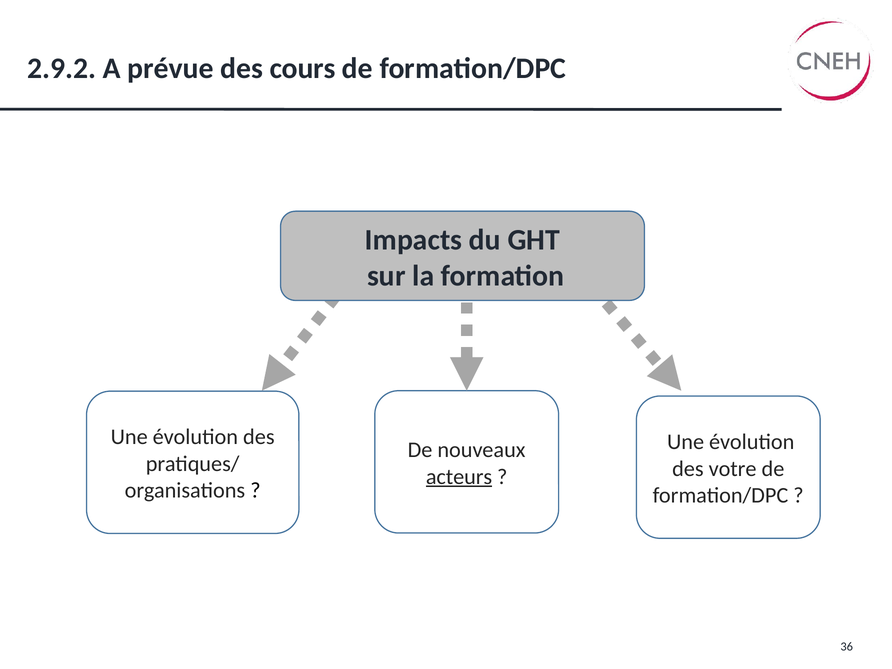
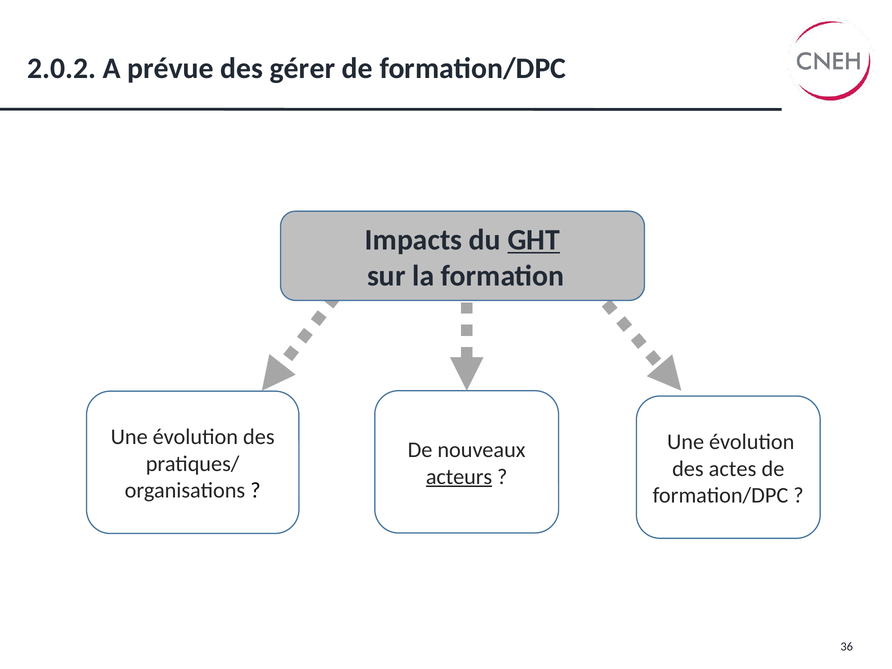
2.9.2: 2.9.2 -> 2.0.2 (62, 68)
cours: cours -> gérer (302, 68)
GHT underline: none -> present (534, 240)
votre: votre -> actes (733, 469)
